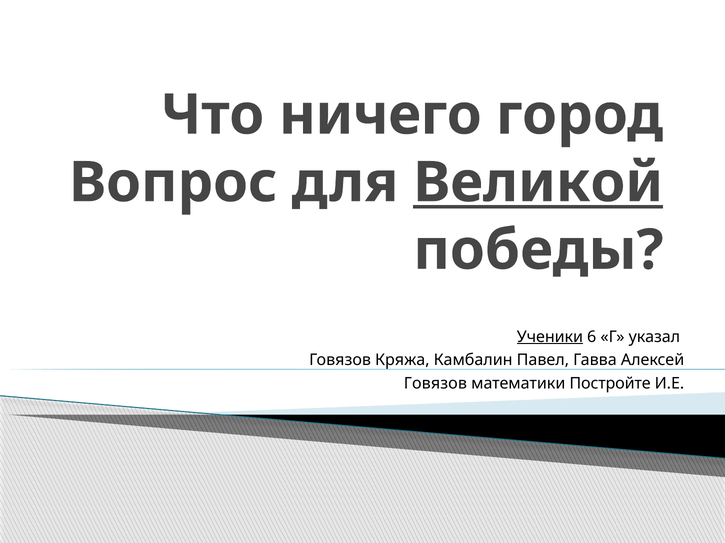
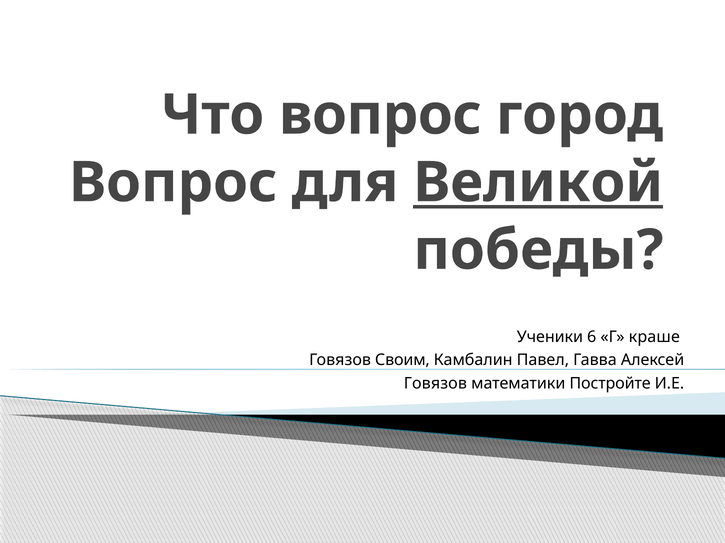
Что ничего: ничего -> вопрос (380, 115)
Ученики underline: present -> none (550, 337)
указал: указал -> краше (654, 337)
Кряжа: Кряжа -> Своим (402, 361)
